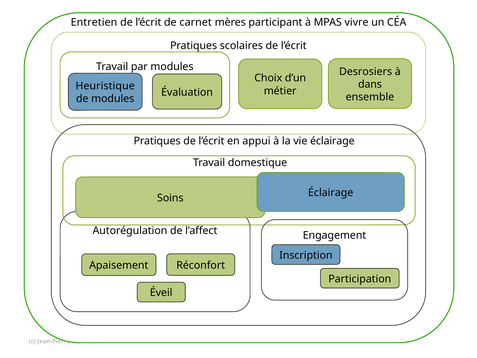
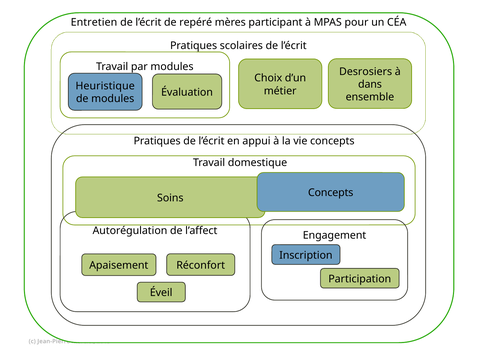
carnet: carnet -> repéré (196, 22)
vivre: vivre -> pour (356, 22)
vie éclairage: éclairage -> concepts (332, 141)
Soins Éclairage: Éclairage -> Concepts (331, 193)
